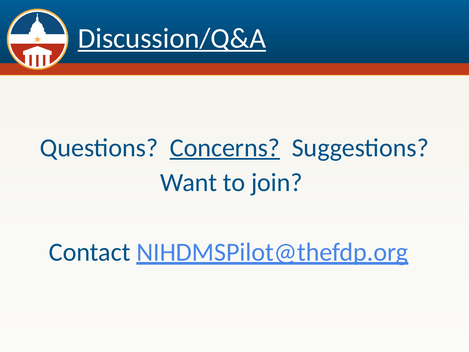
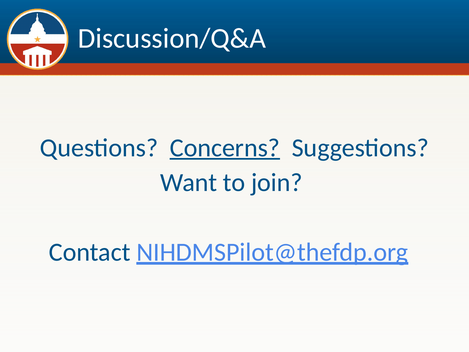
Discussion/Q&A underline: present -> none (172, 38)
